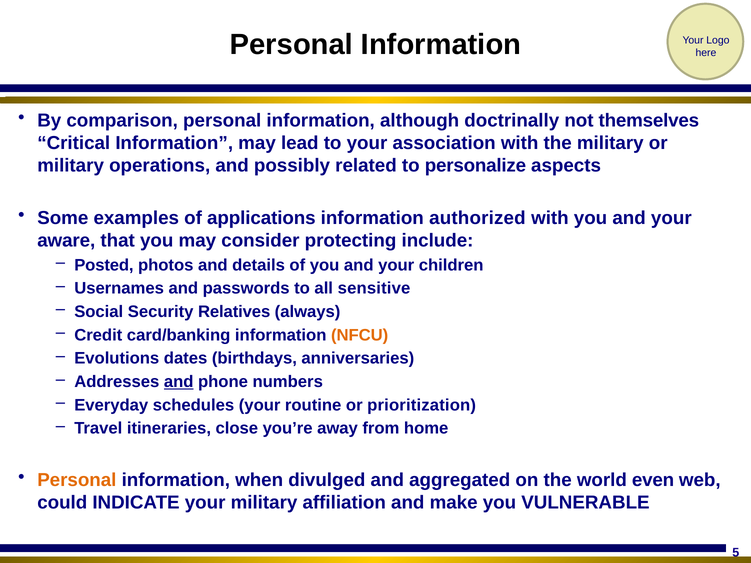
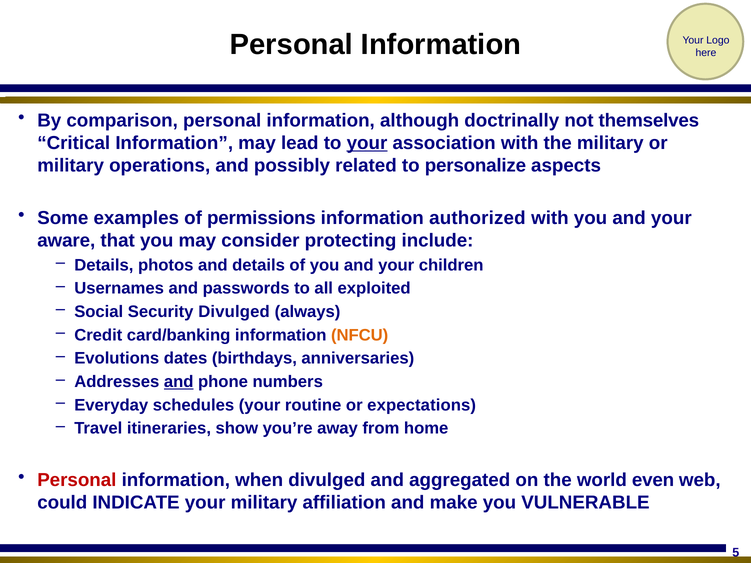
your underline: none -> present (367, 143)
applications: applications -> permissions (261, 218)
Posted: Posted -> Details (104, 265)
sensitive: sensitive -> exploited (374, 289)
Security Relatives: Relatives -> Divulged (234, 312)
prioritization: prioritization -> expectations (422, 405)
close: close -> show (237, 429)
Personal colour: orange -> red (77, 480)
